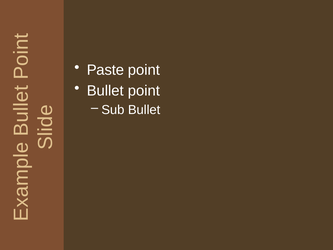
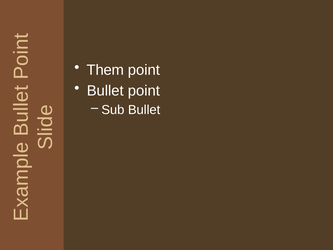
Paste: Paste -> Them (105, 70)
